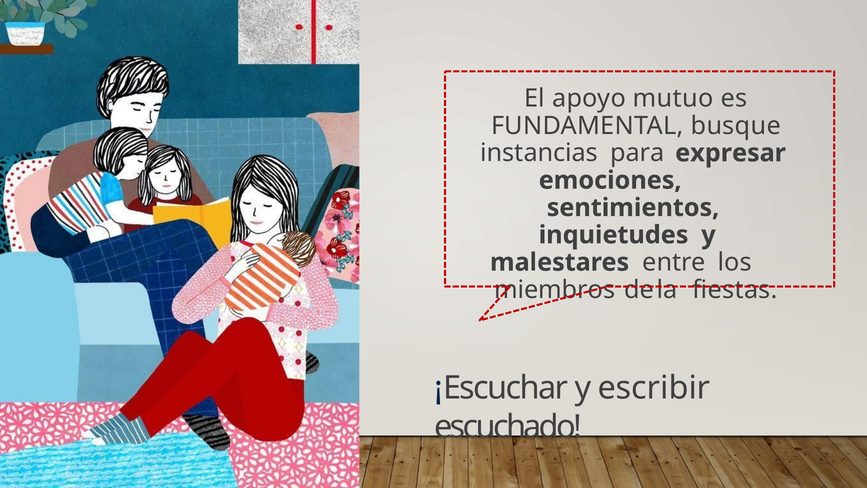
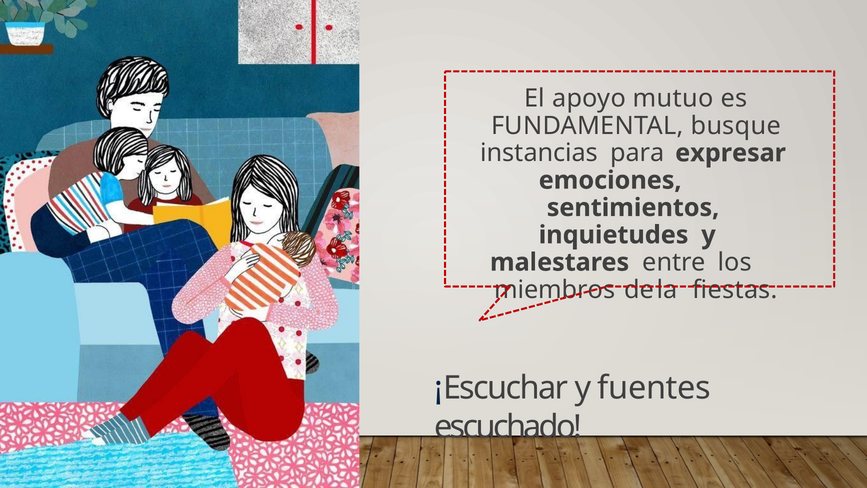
escribir: escribir -> fuentes (654, 388)
